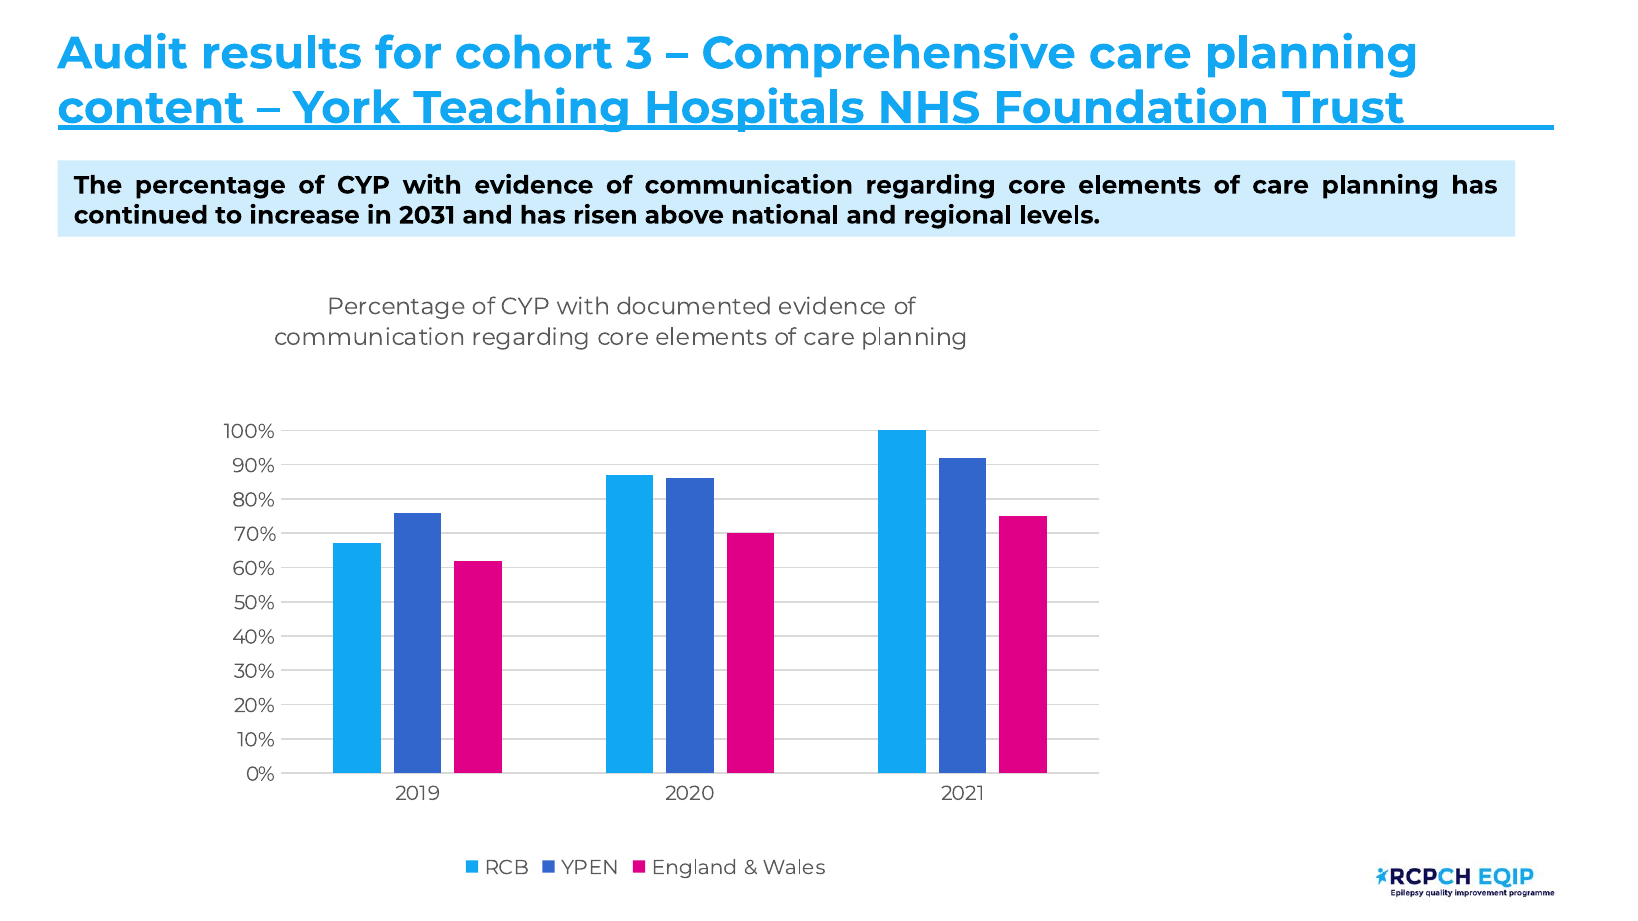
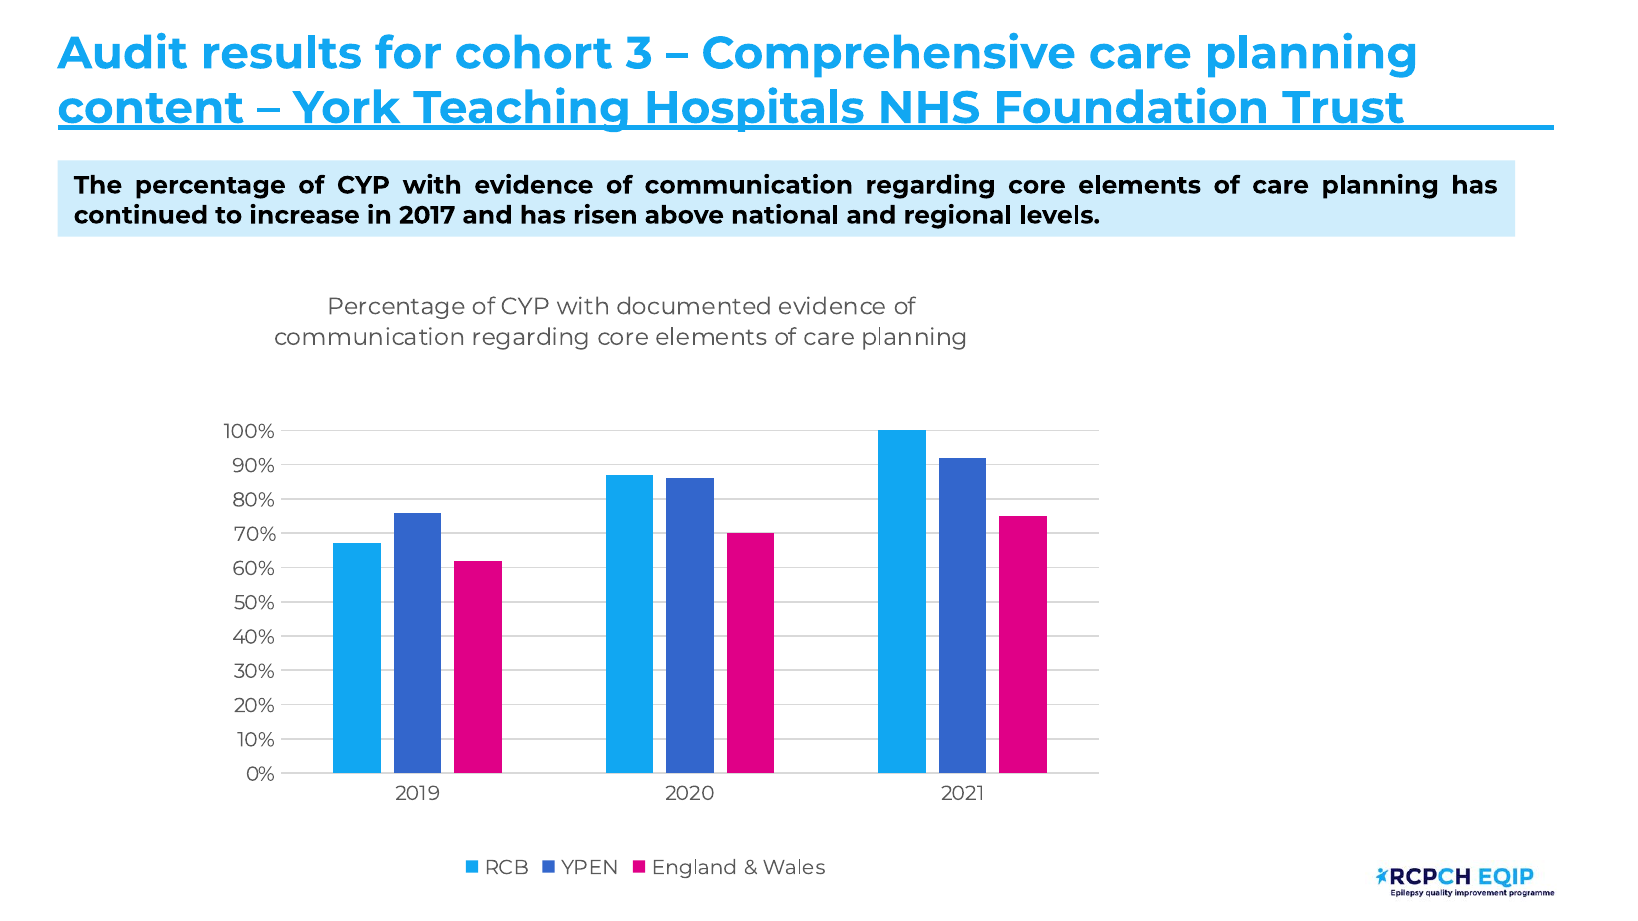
2031: 2031 -> 2017 (427, 215)
